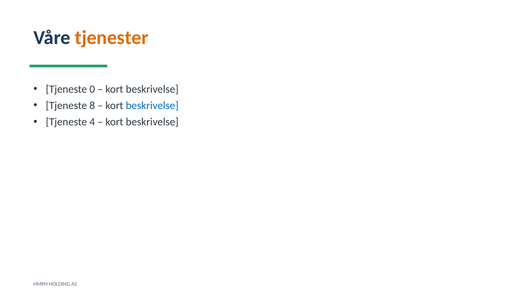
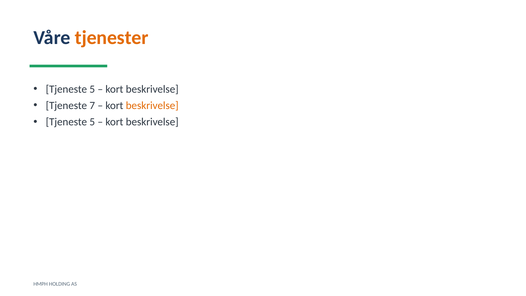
0: 0 -> 5 (92, 89)
8: 8 -> 7 (92, 106)
beskrivelse colour: blue -> orange (152, 106)
4: 4 -> 5 (92, 122)
